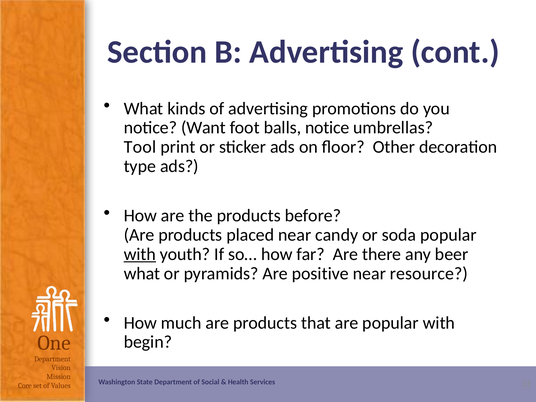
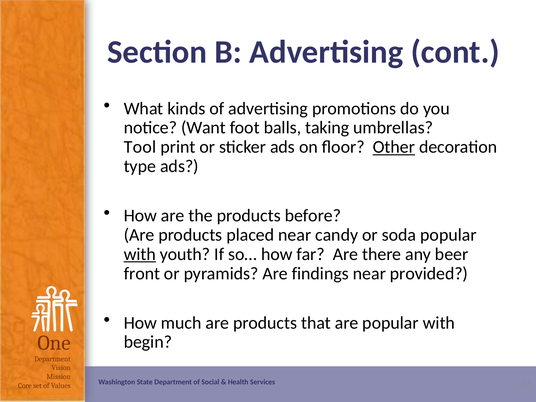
balls notice: notice -> taking (327, 128)
Other underline: none -> present (394, 147)
what: what -> front (142, 273)
positive: positive -> findings (320, 273)
resource: resource -> provided (429, 273)
